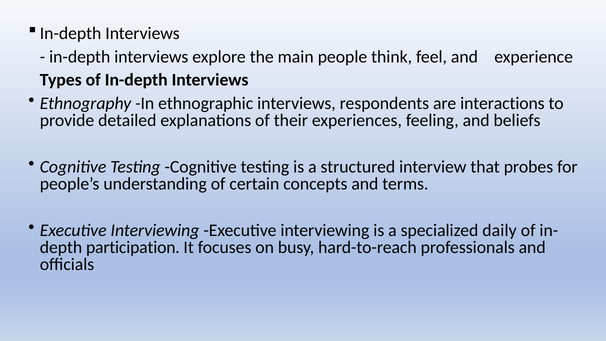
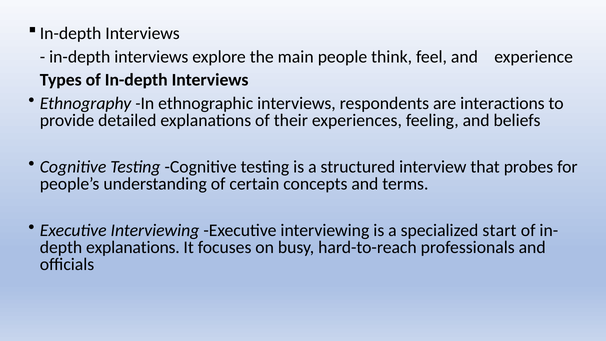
daily: daily -> start (500, 230)
participation: participation -> explanations (133, 247)
